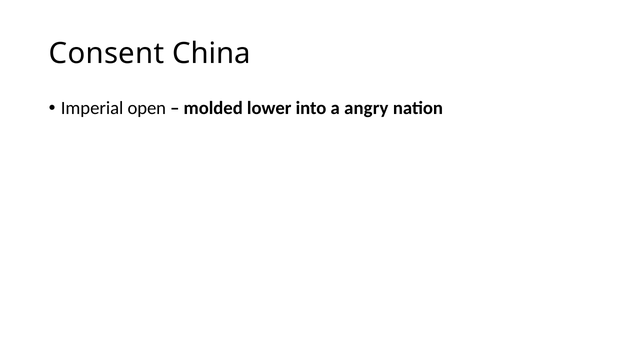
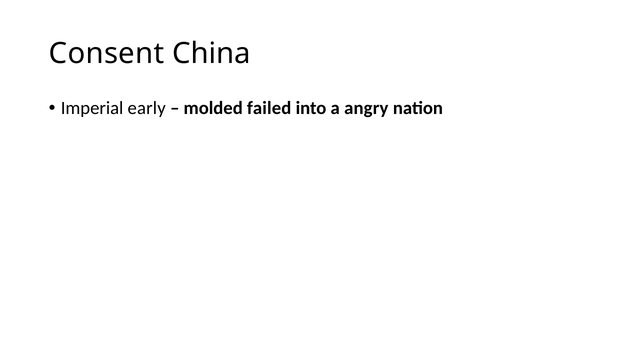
open: open -> early (147, 108)
lower: lower -> failed (269, 108)
